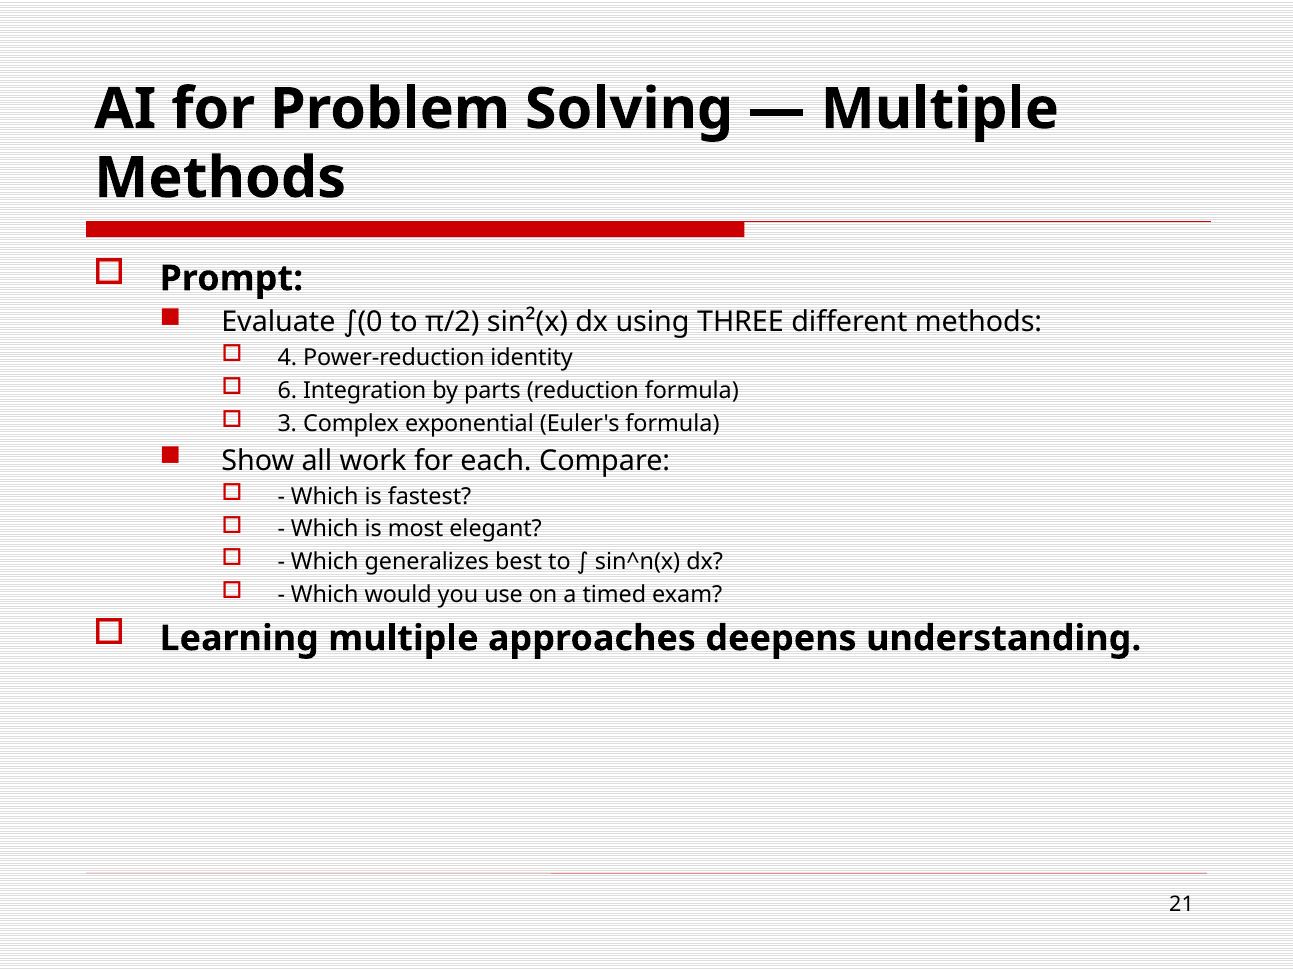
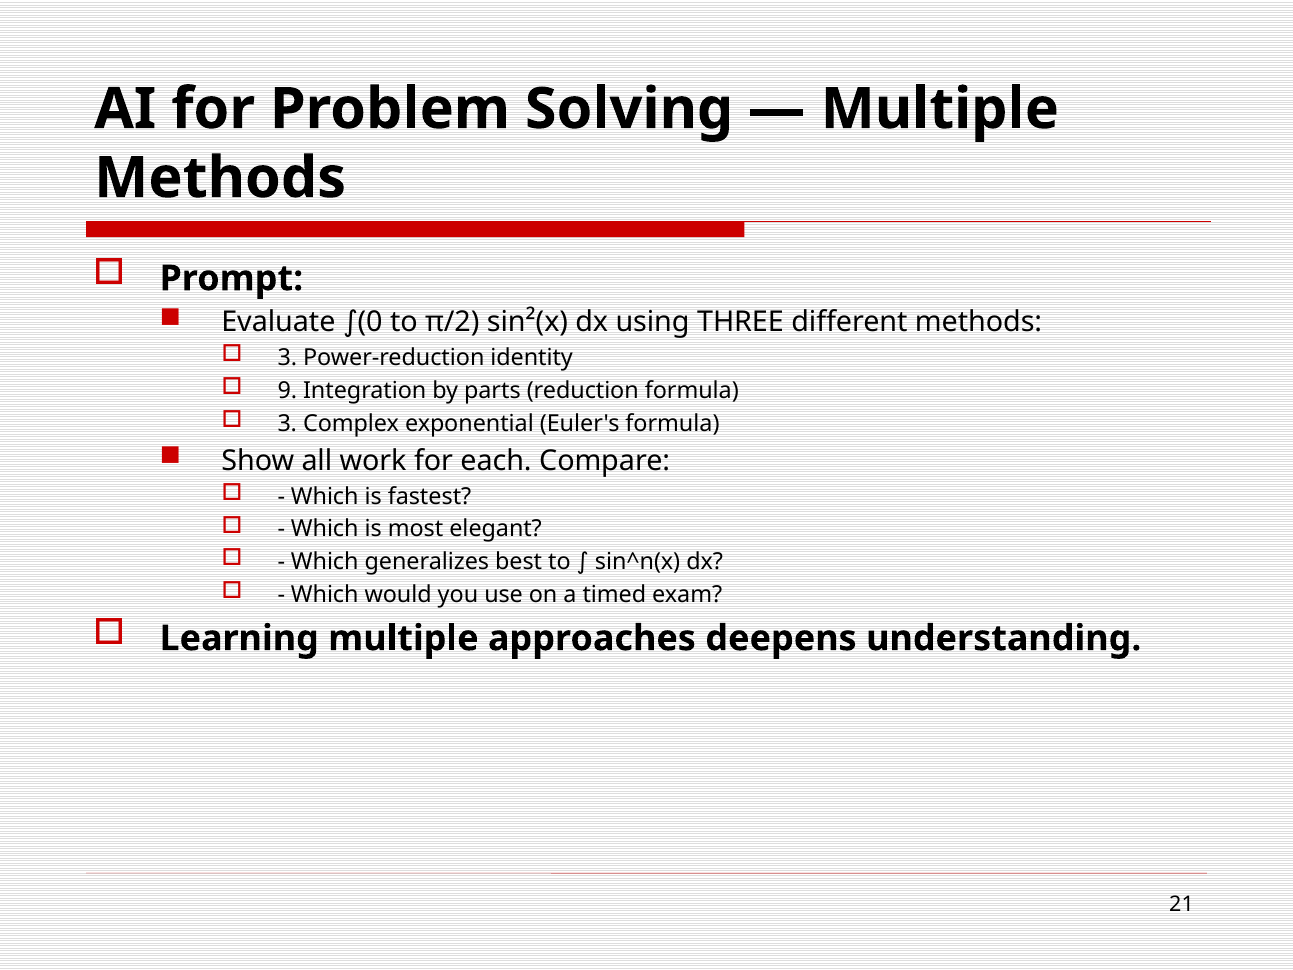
4: 4 -> 3 (287, 358)
6: 6 -> 9 (287, 391)
